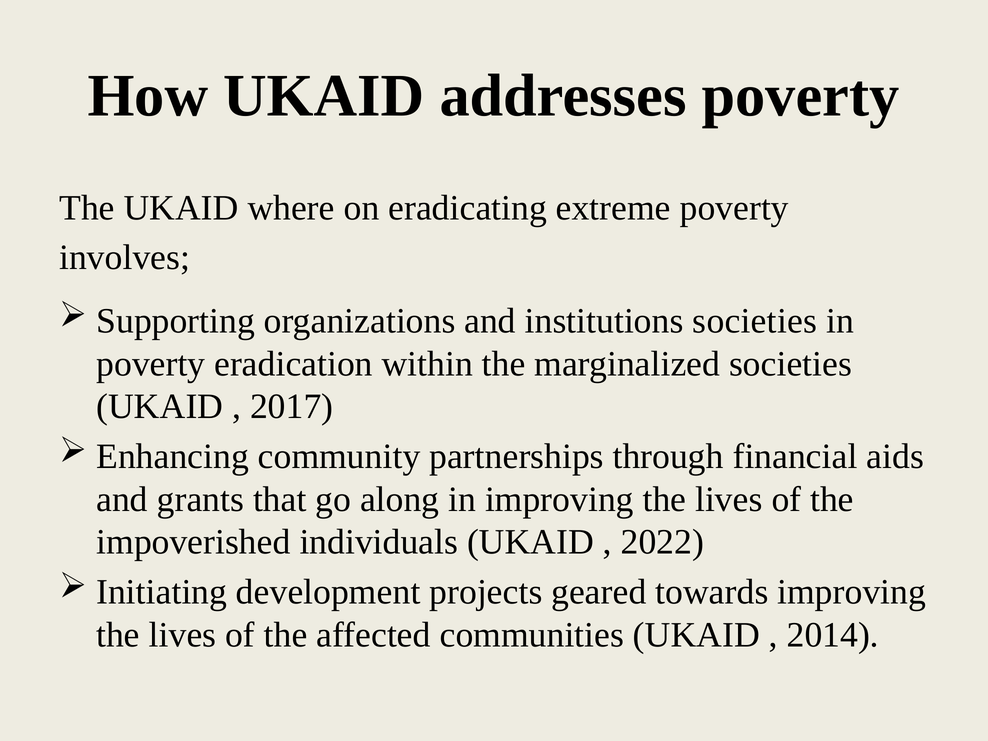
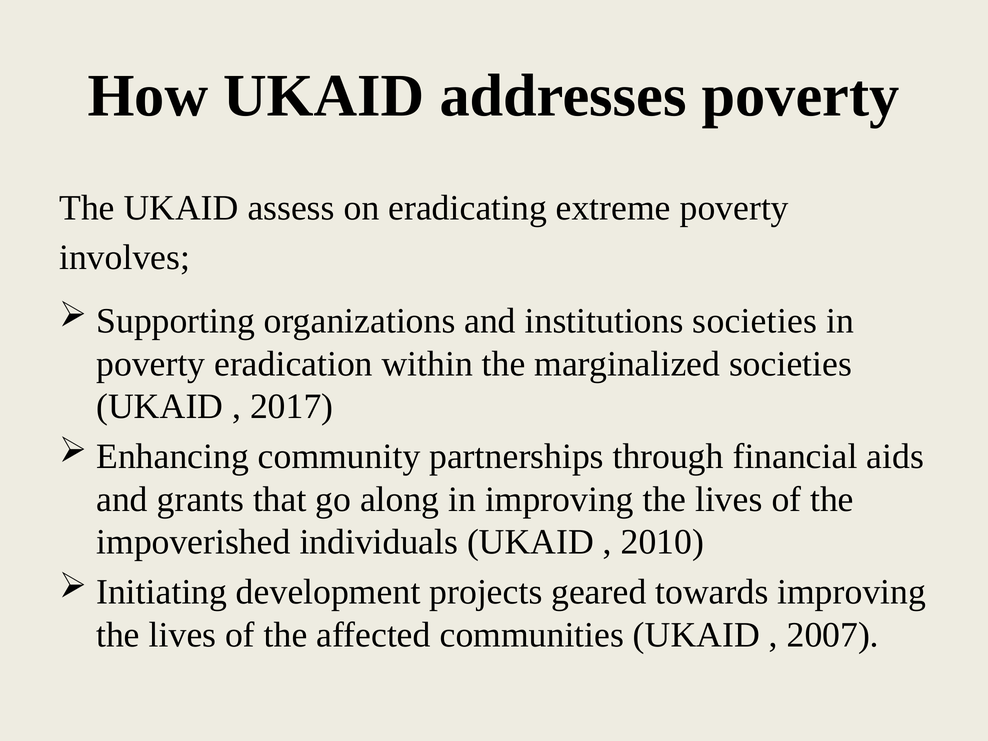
where: where -> assess (291, 208)
2022: 2022 -> 2010 (662, 542)
2014: 2014 -> 2007 (833, 635)
